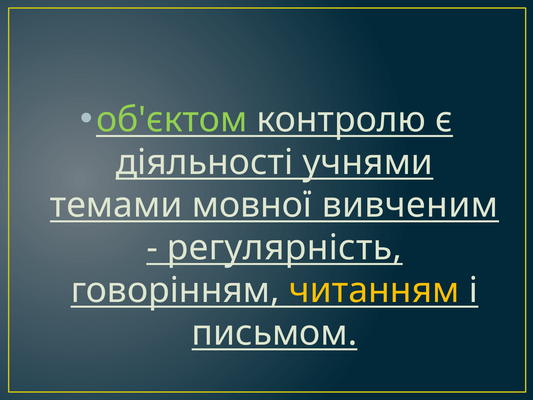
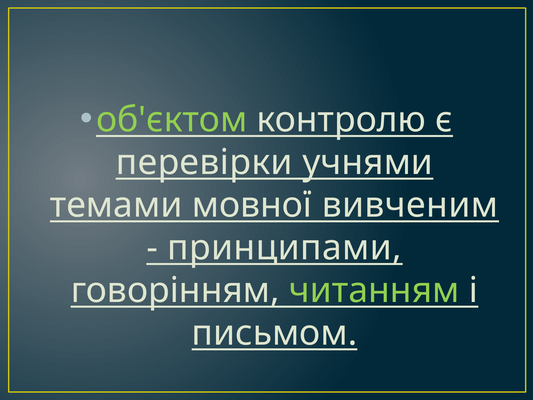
діяльності: діяльності -> перевірки (204, 162)
регулярність: регулярність -> принципами (285, 248)
читанням colour: yellow -> light green (374, 290)
